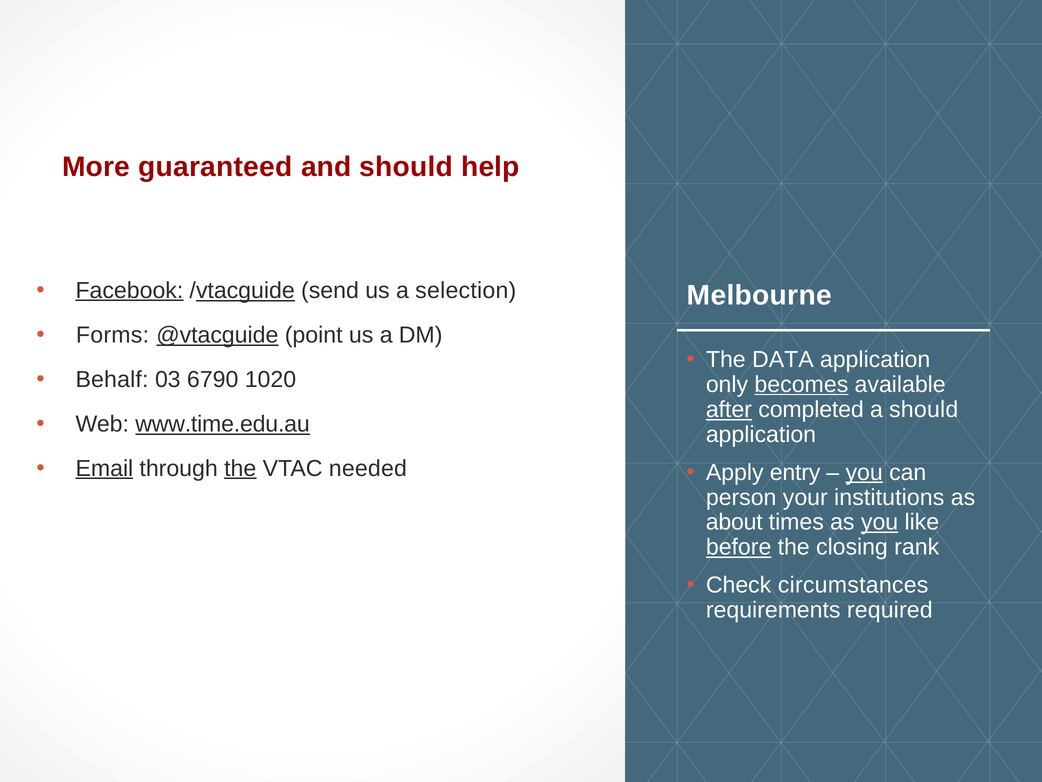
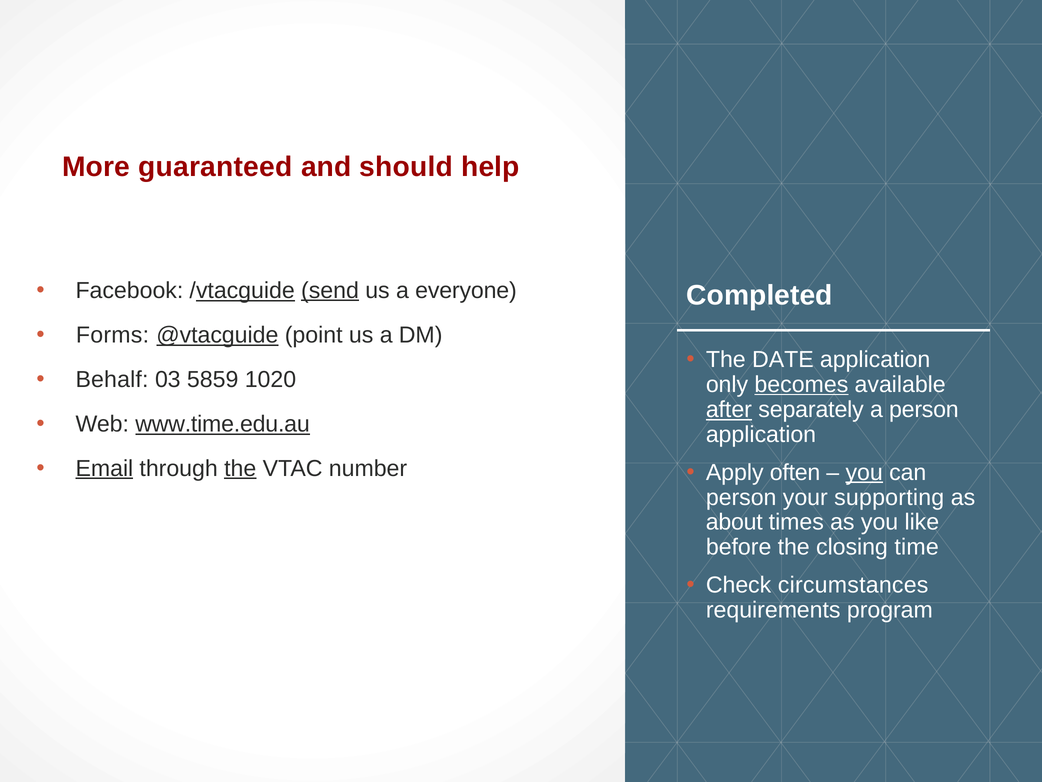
Facebook underline: present -> none (129, 290)
send underline: none -> present (330, 290)
selection: selection -> everyone (466, 290)
Melbourne: Melbourne -> Completed (759, 295)
DATA: DATA -> DATE (783, 359)
6790: 6790 -> 5859 (213, 379)
completed: completed -> separately (811, 409)
a should: should -> person (924, 409)
needed: needed -> number (368, 468)
entry: entry -> often (795, 472)
institutions: institutions -> supporting (889, 497)
you underline: present -> none (880, 522)
before underline: present -> none (739, 547)
rank: rank -> time (917, 547)
required: required -> program (890, 610)
